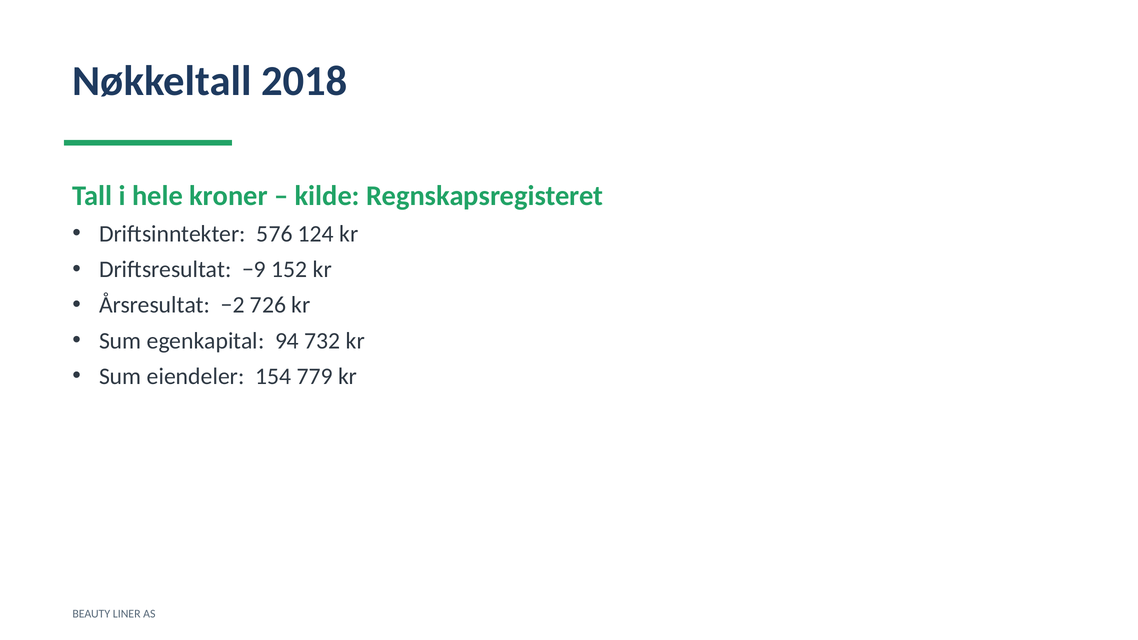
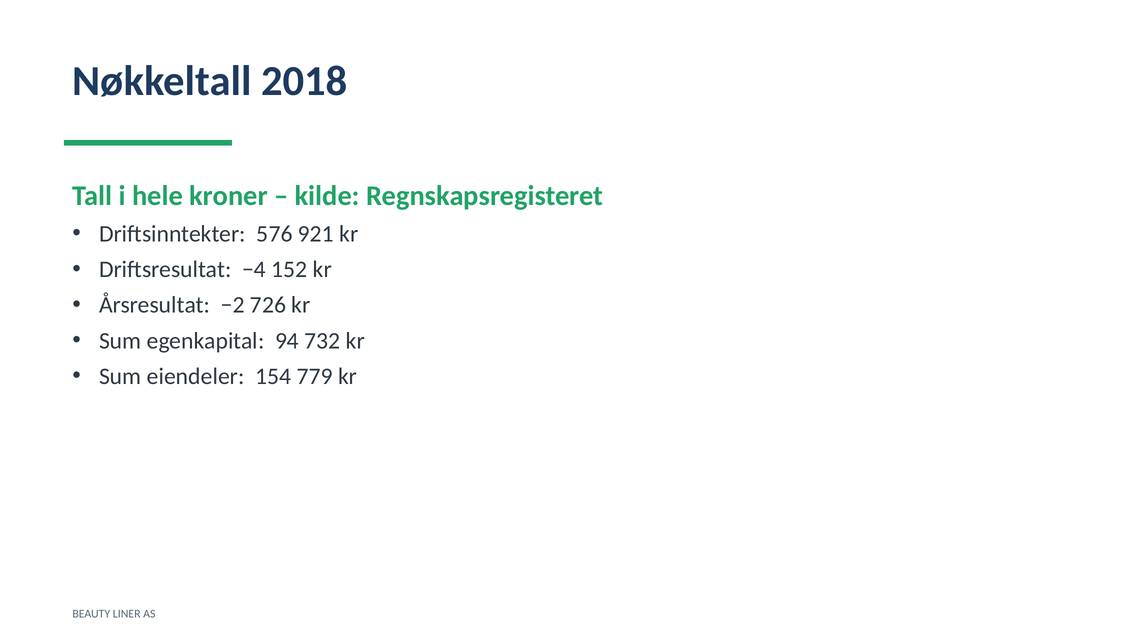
124: 124 -> 921 (316, 234)
−9: −9 -> −4 (254, 270)
